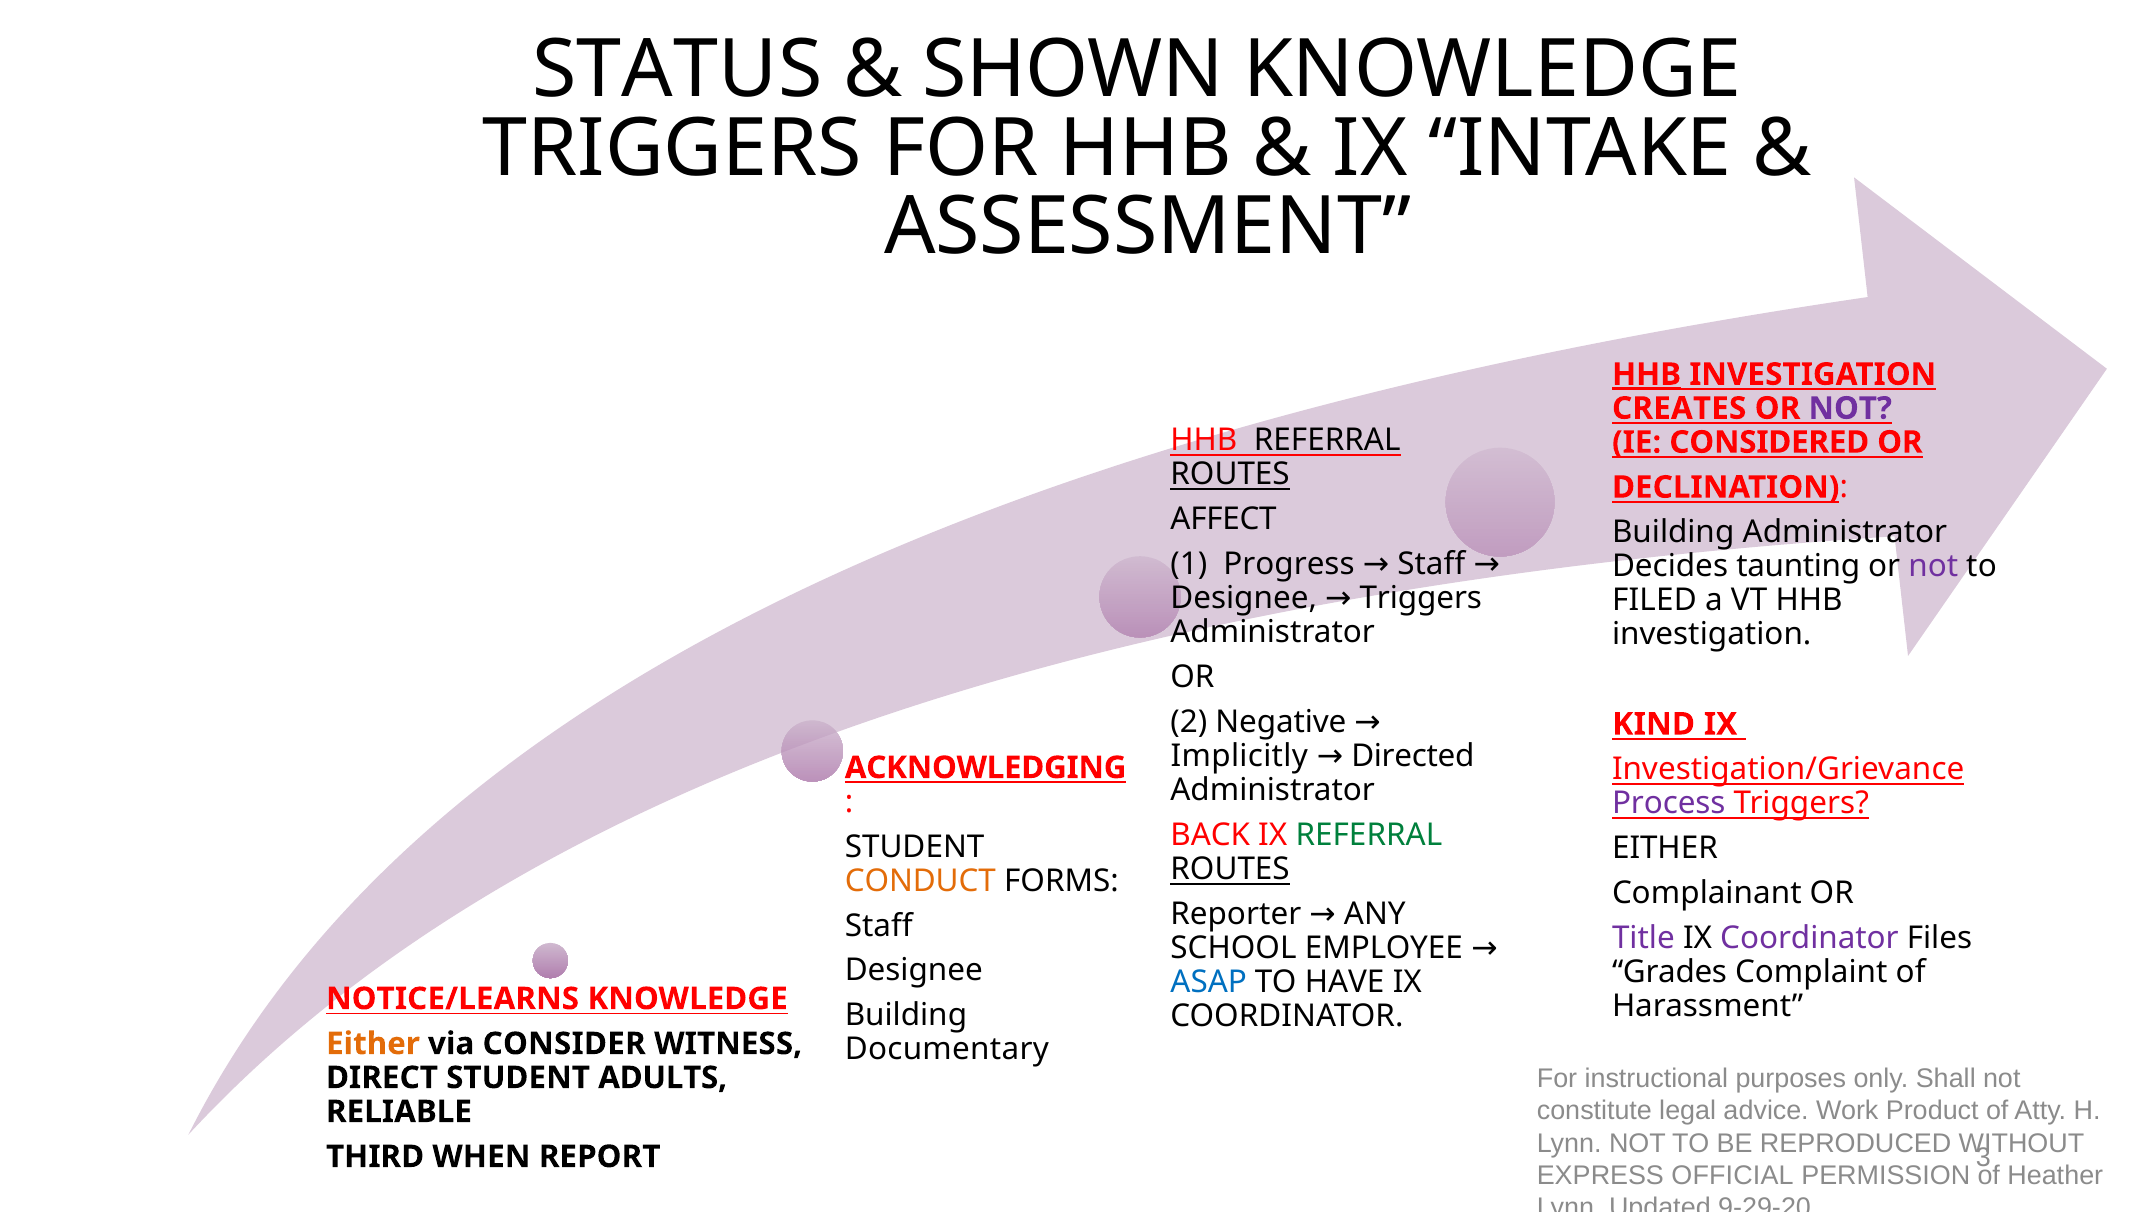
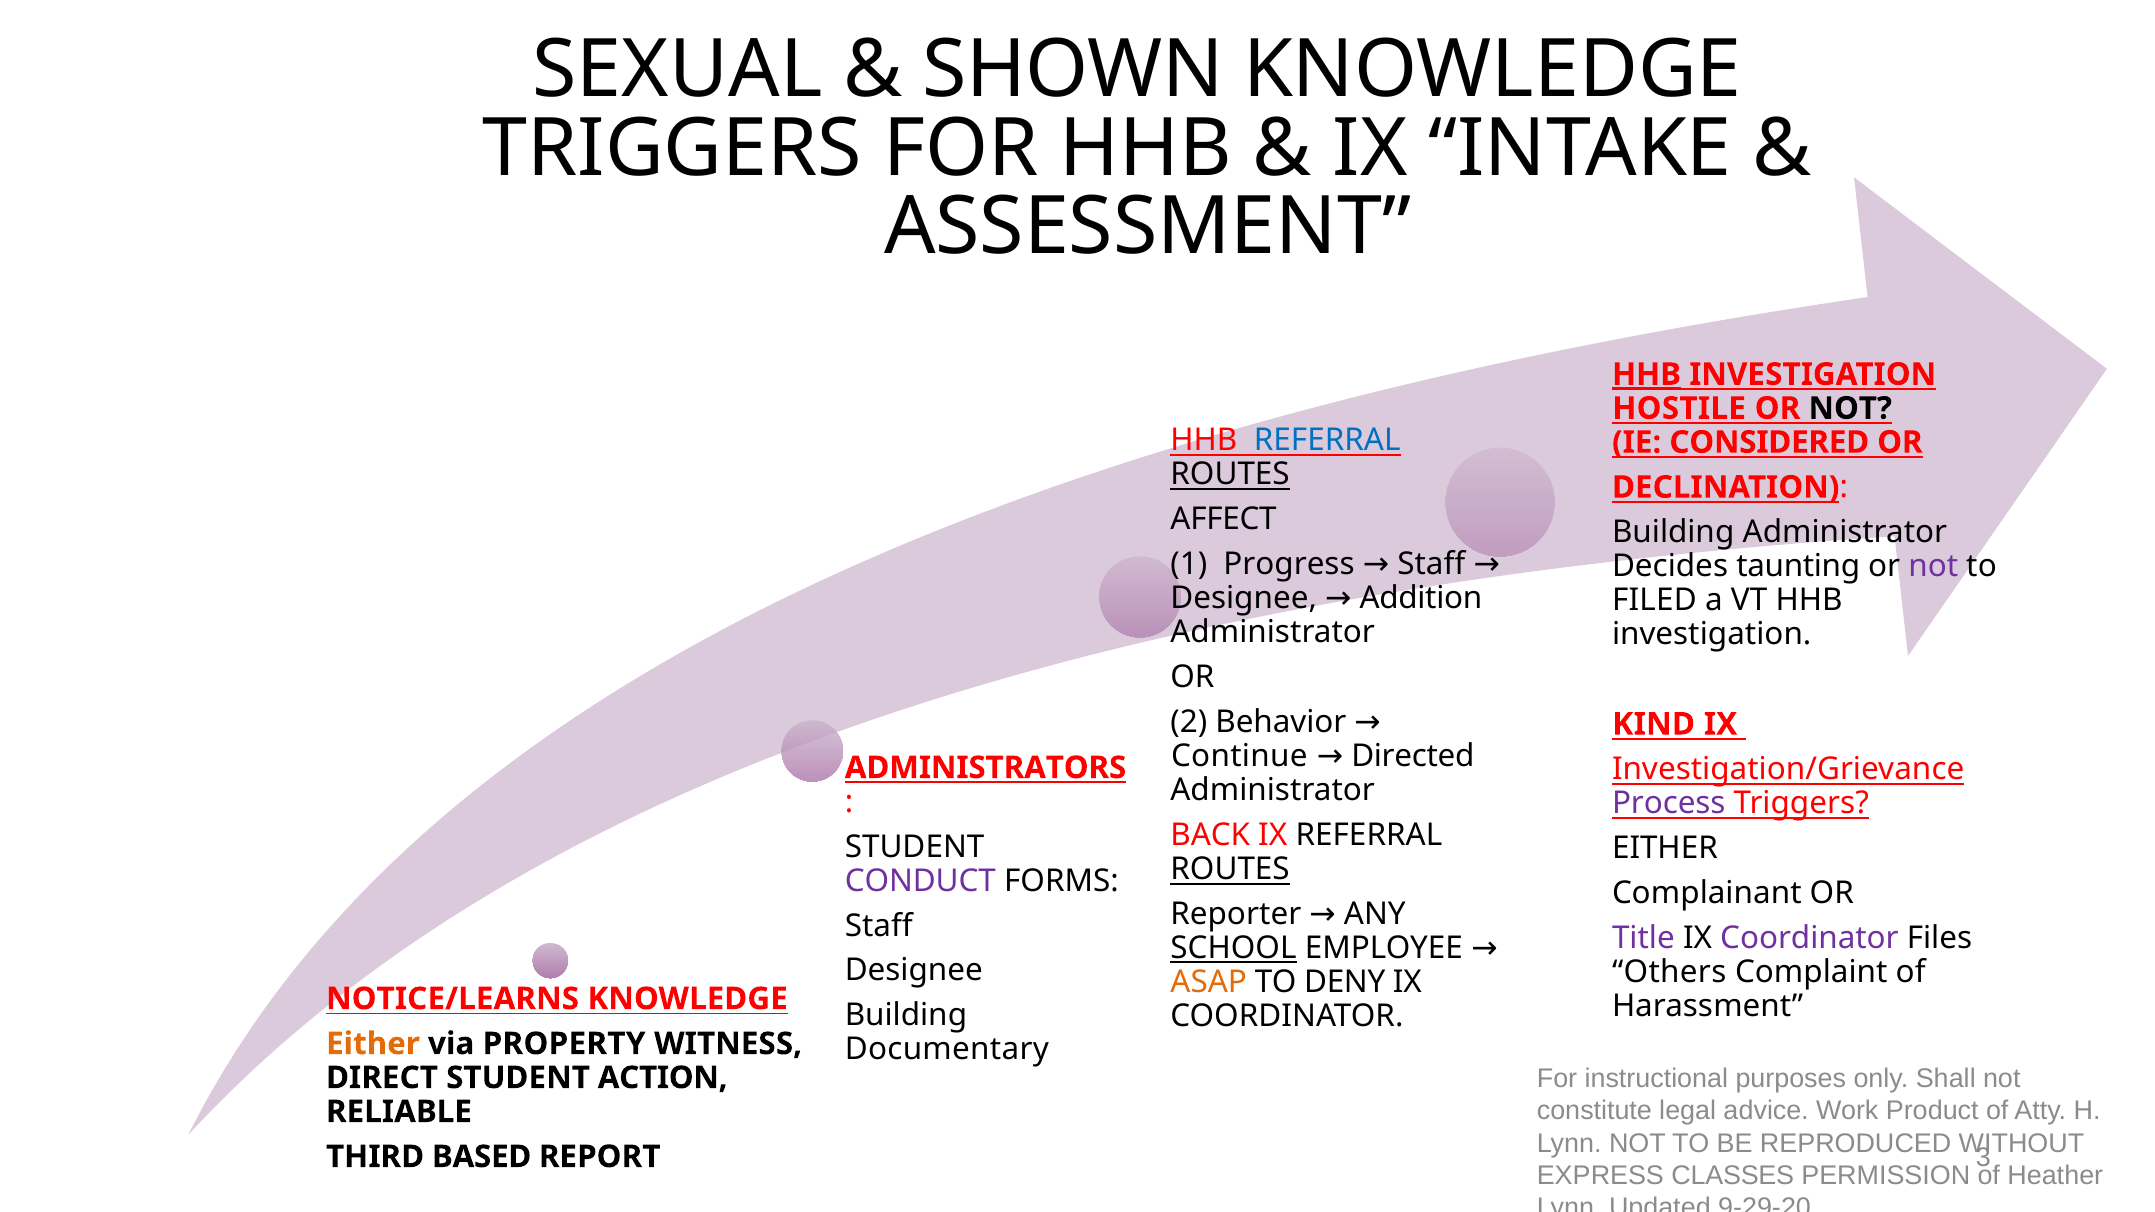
STATUS: STATUS -> SEXUAL (677, 70)
CREATES: CREATES -> HOSTILE (1679, 408)
NOT colour: purple -> black (1850, 408)
REFERRAL colour: black -> blue (1327, 441)
Triggers: Triggers -> Addition (1421, 599)
Negative: Negative -> Behavior (1281, 723)
Implicitly: Implicitly -> Continue (1239, 757)
ACKNOWLEDGING: ACKNOWLEDGING -> ADMINISTRATORS (986, 768)
REFERRAL colour: green -> black (1369, 835)
CONDUCT colour: orange -> purple (920, 881)
SCHOOL underline: none -> present (1233, 948)
Grades: Grades -> Others (1669, 972)
ASAP colour: blue -> orange (1209, 982)
HAVE: HAVE -> DENY (1345, 982)
CONSIDER: CONSIDER -> PROPERTY (564, 1044)
ADULTS: ADULTS -> ACTION (663, 1078)
WHEN: WHEN -> BASED (482, 1157)
OFFICIAL: OFFICIAL -> CLASSES (1733, 1176)
